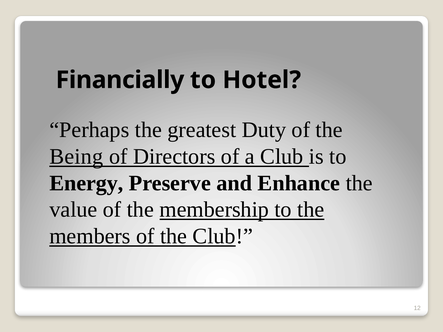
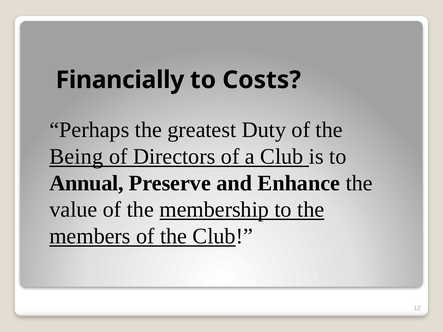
Hotel: Hotel -> Costs (262, 80)
Energy: Energy -> Annual (87, 183)
